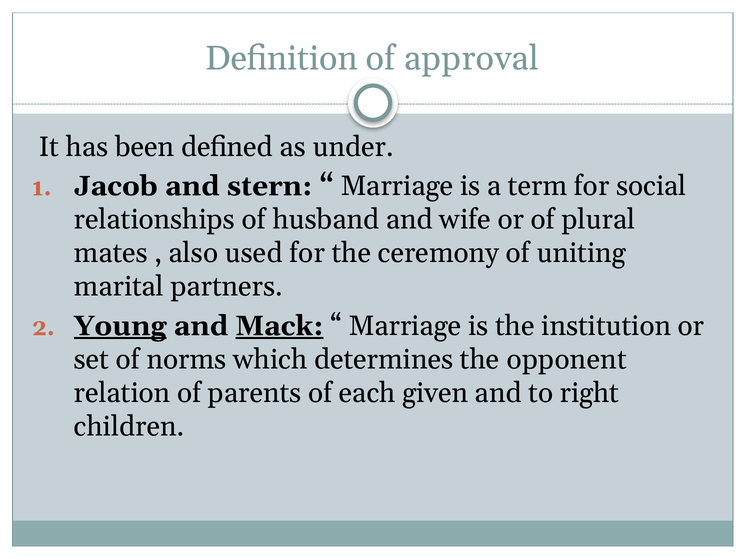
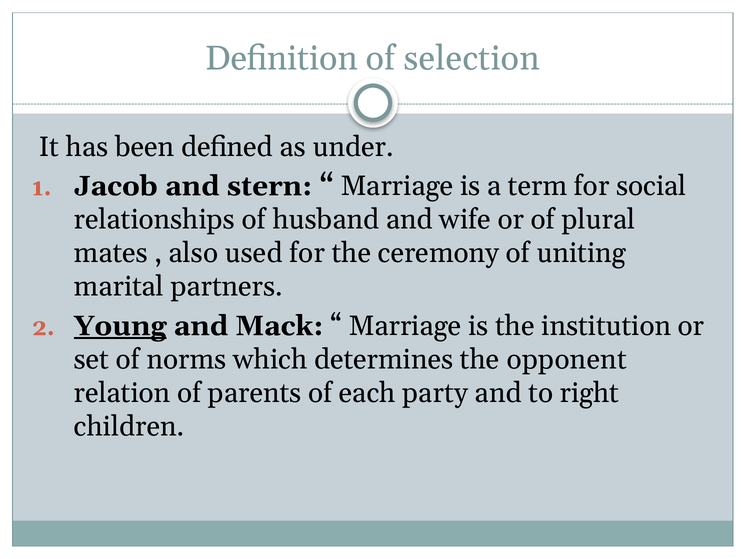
approval: approval -> selection (472, 59)
Mack underline: present -> none (279, 326)
given: given -> party (435, 393)
